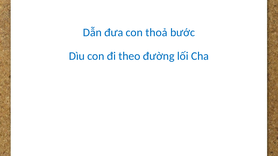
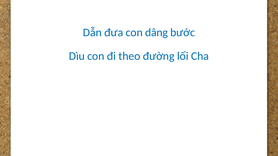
thoả: thoả -> dâng (157, 33)
